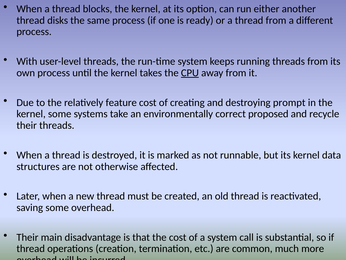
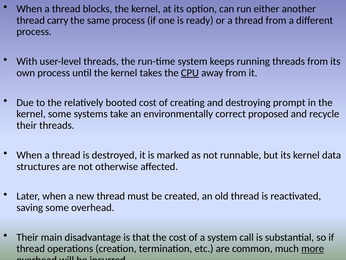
disks: disks -> carry (58, 20)
feature: feature -> booted (121, 102)
more underline: none -> present (313, 248)
